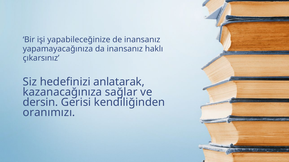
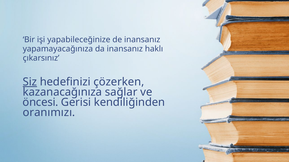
Siz underline: none -> present (30, 82)
anlatarak: anlatarak -> çözerken (119, 82)
dersin: dersin -> öncesi (40, 103)
